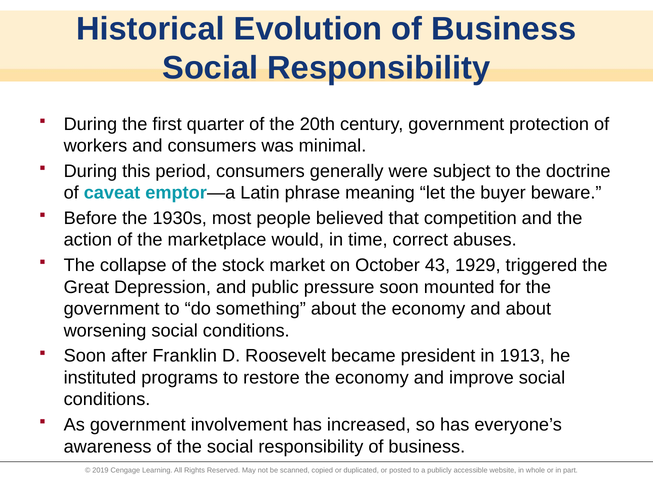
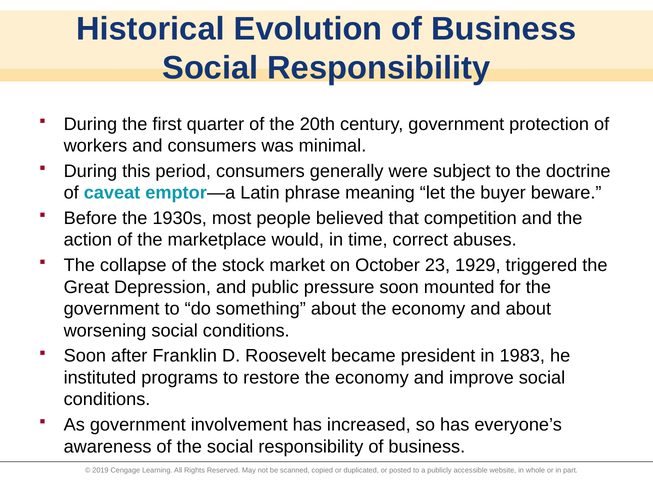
43: 43 -> 23 (437, 266)
1913: 1913 -> 1983 (522, 357)
